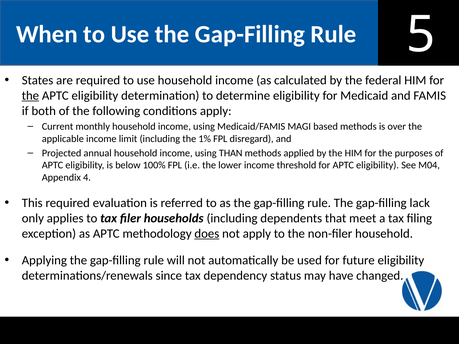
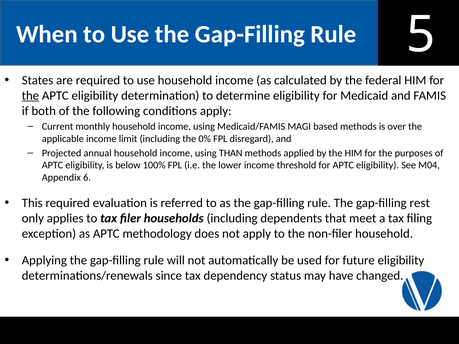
1%: 1% -> 0% (205, 139)
4: 4 -> 6 (87, 178)
lack: lack -> rest (420, 203)
does underline: present -> none (207, 234)
